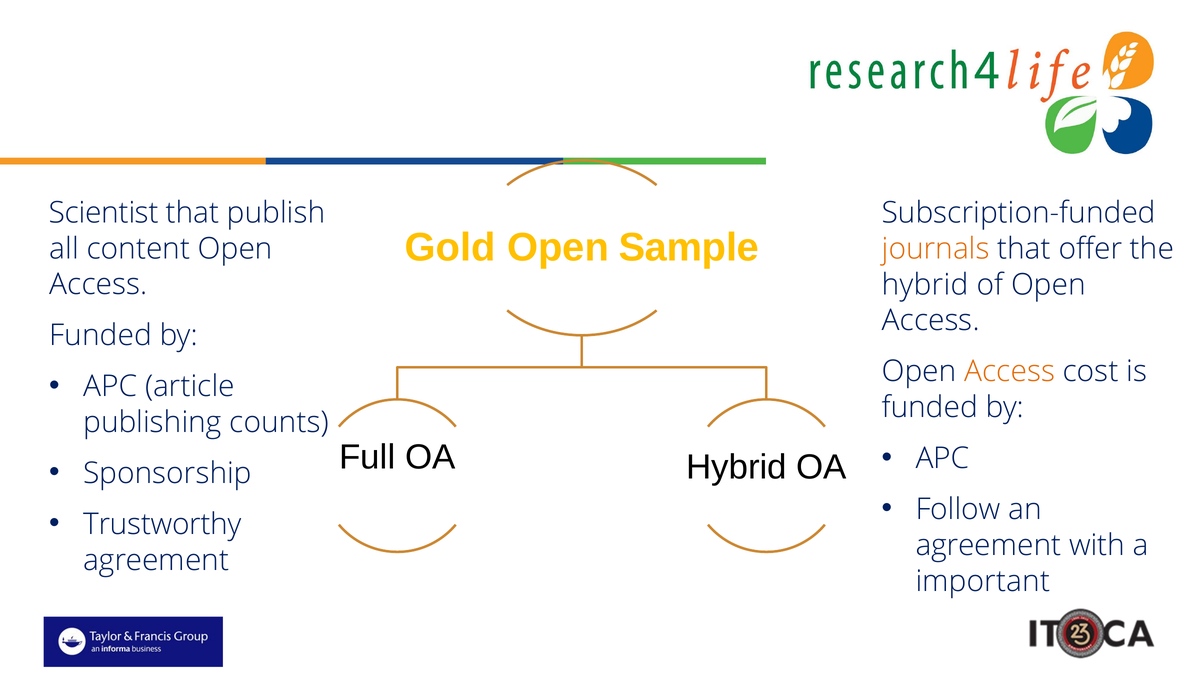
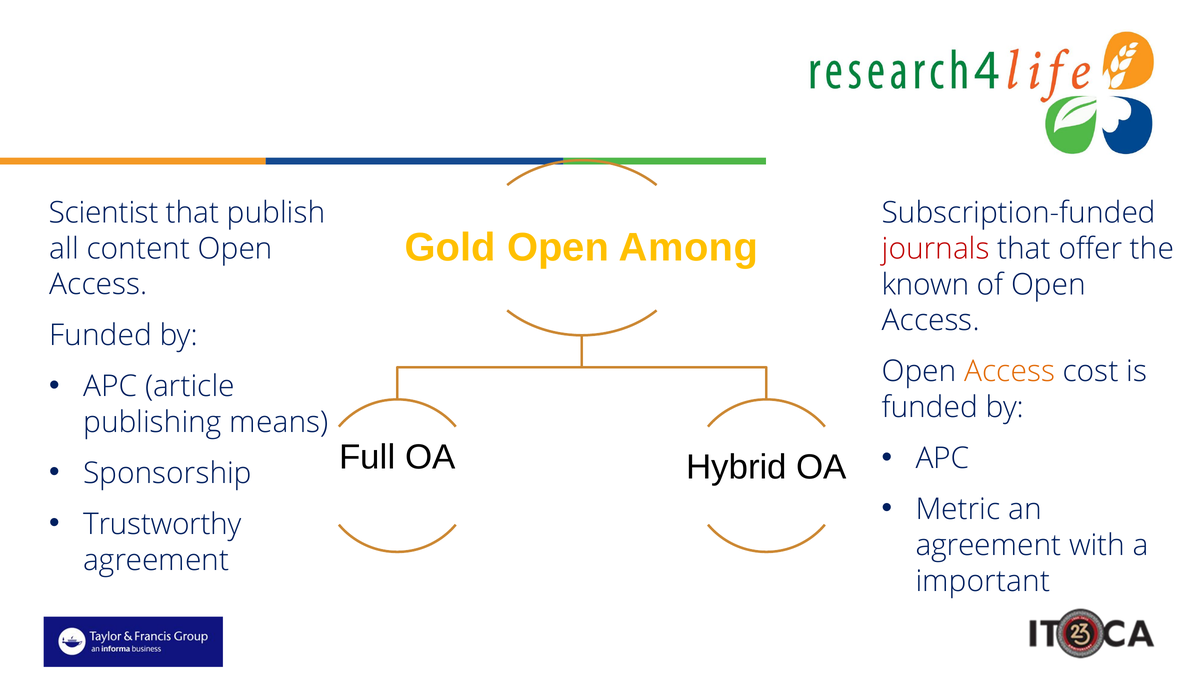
Sample: Sample -> Among (688, 247)
journals colour: orange -> red (936, 249)
hybrid: hybrid -> known (926, 285)
counts: counts -> means (279, 422)
Follow: Follow -> Metric (958, 509)
